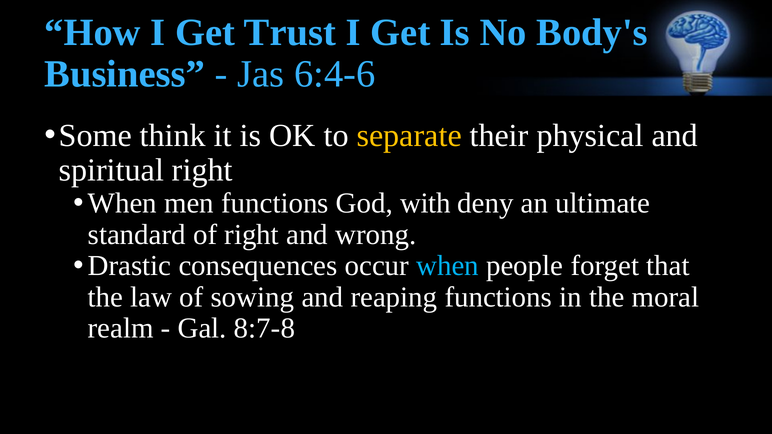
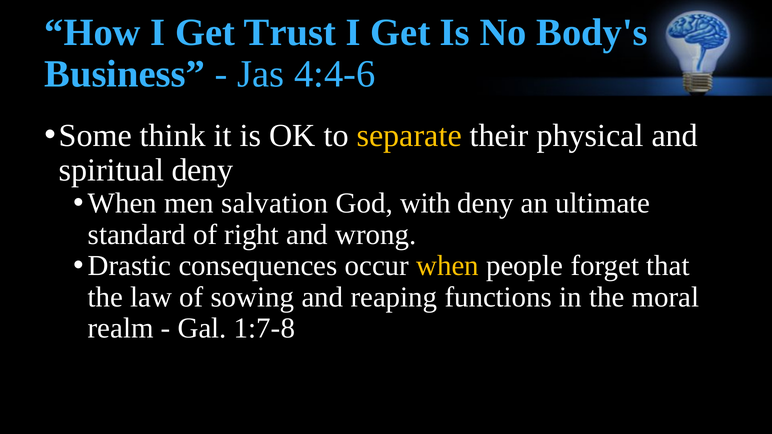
6:4-6: 6:4-6 -> 4:4-6 (335, 74)
spiritual right: right -> deny (202, 170)
men functions: functions -> salvation (275, 203)
when colour: light blue -> yellow (448, 266)
8:7-8: 8:7-8 -> 1:7-8 (264, 328)
